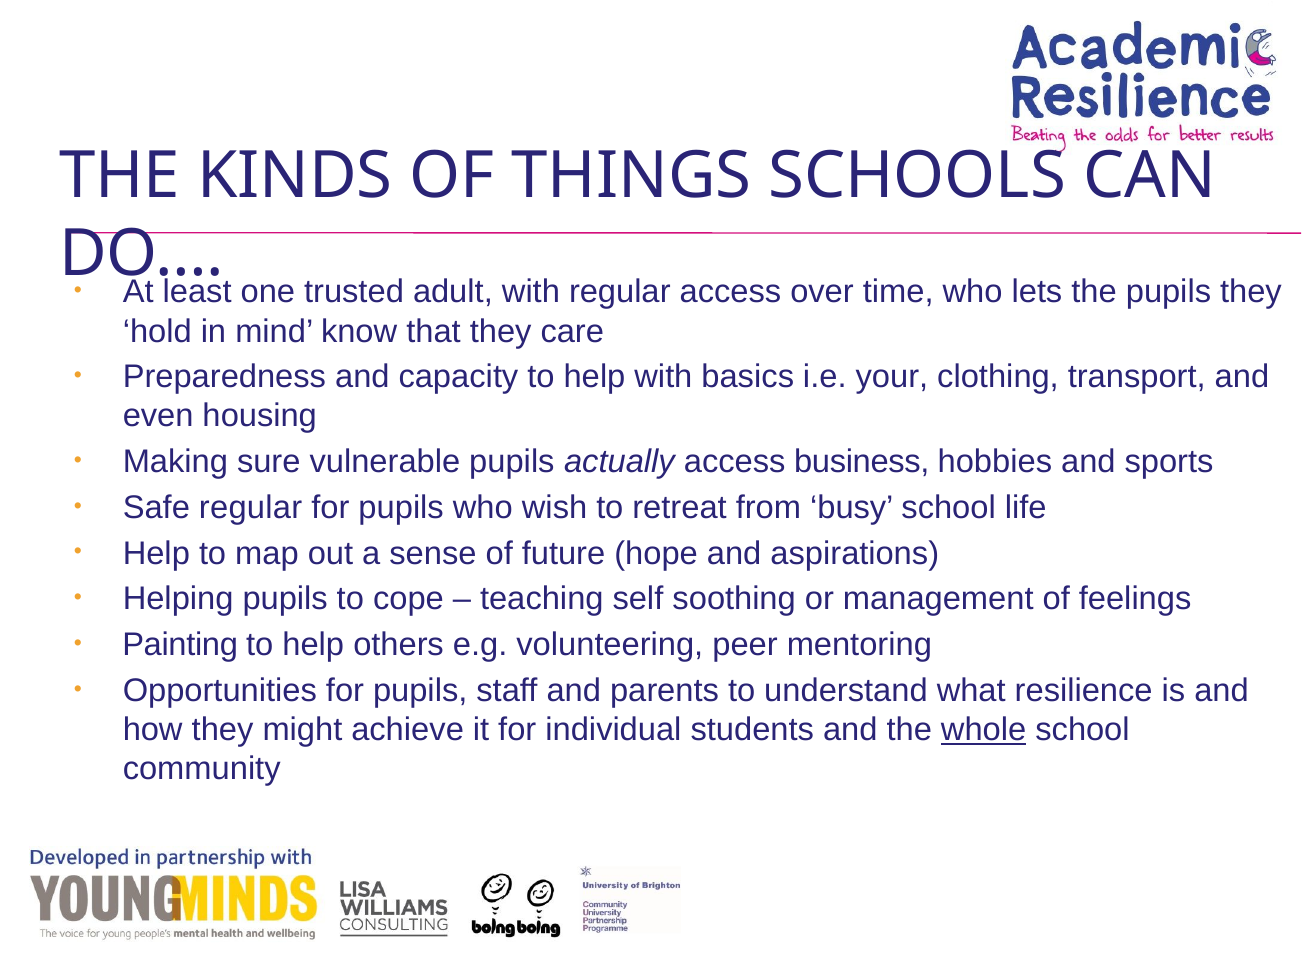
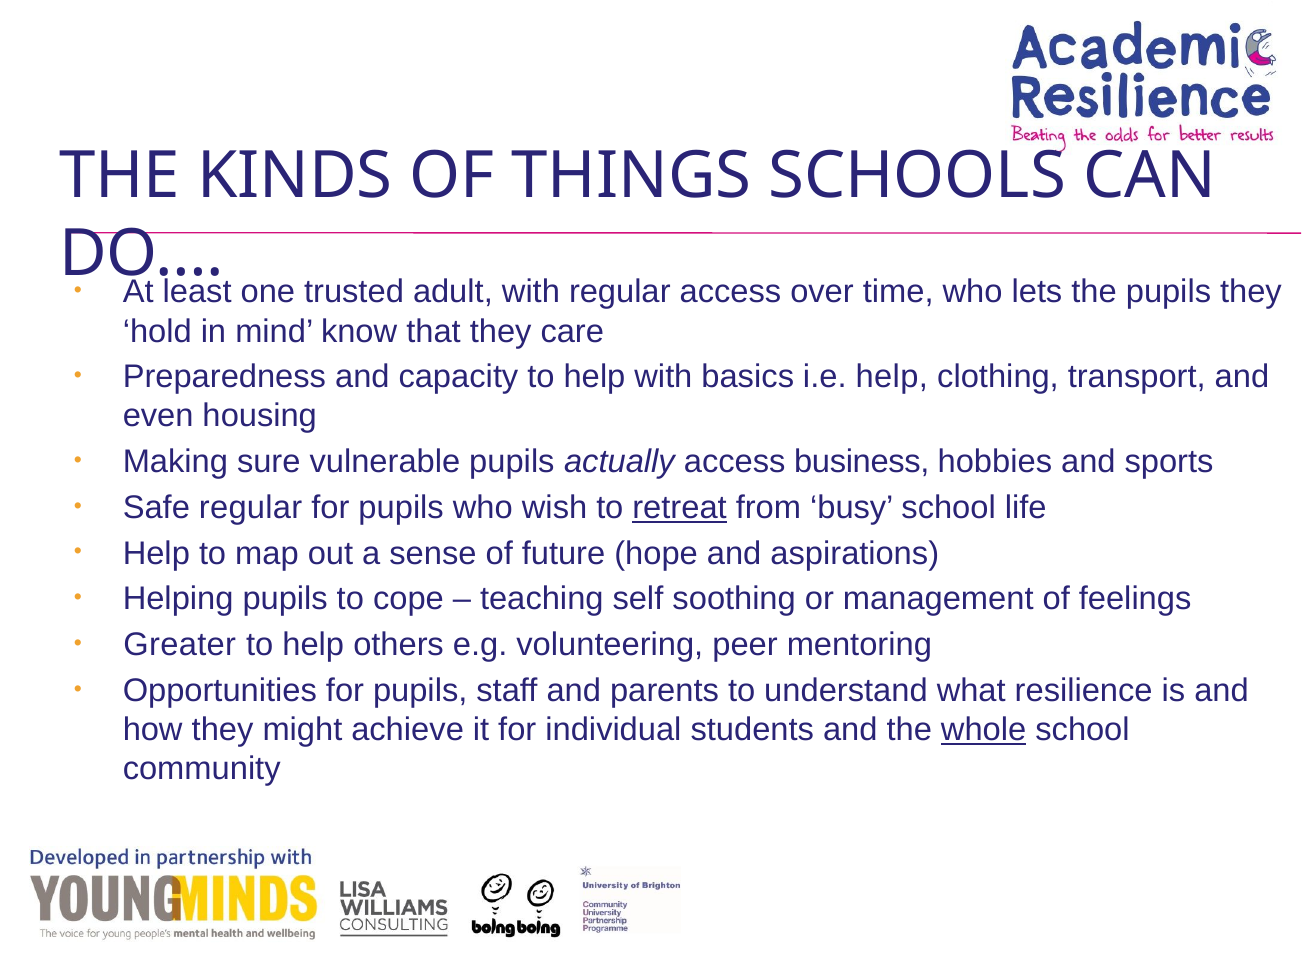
i.e your: your -> help (892, 377)
retreat underline: none -> present (680, 508)
Painting: Painting -> Greater (180, 645)
